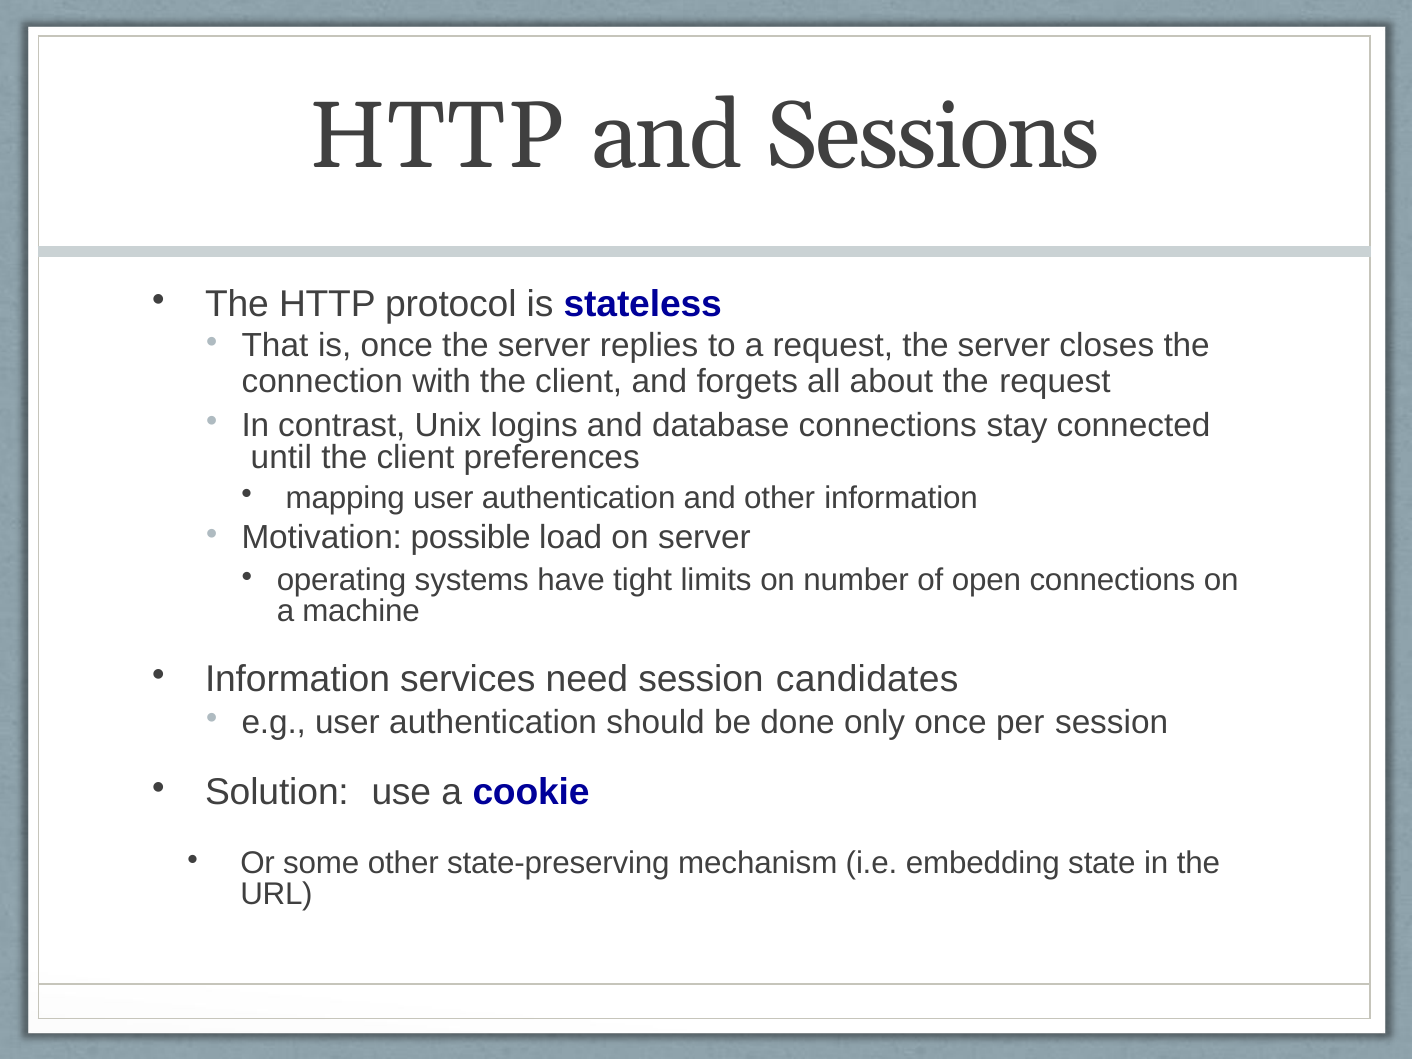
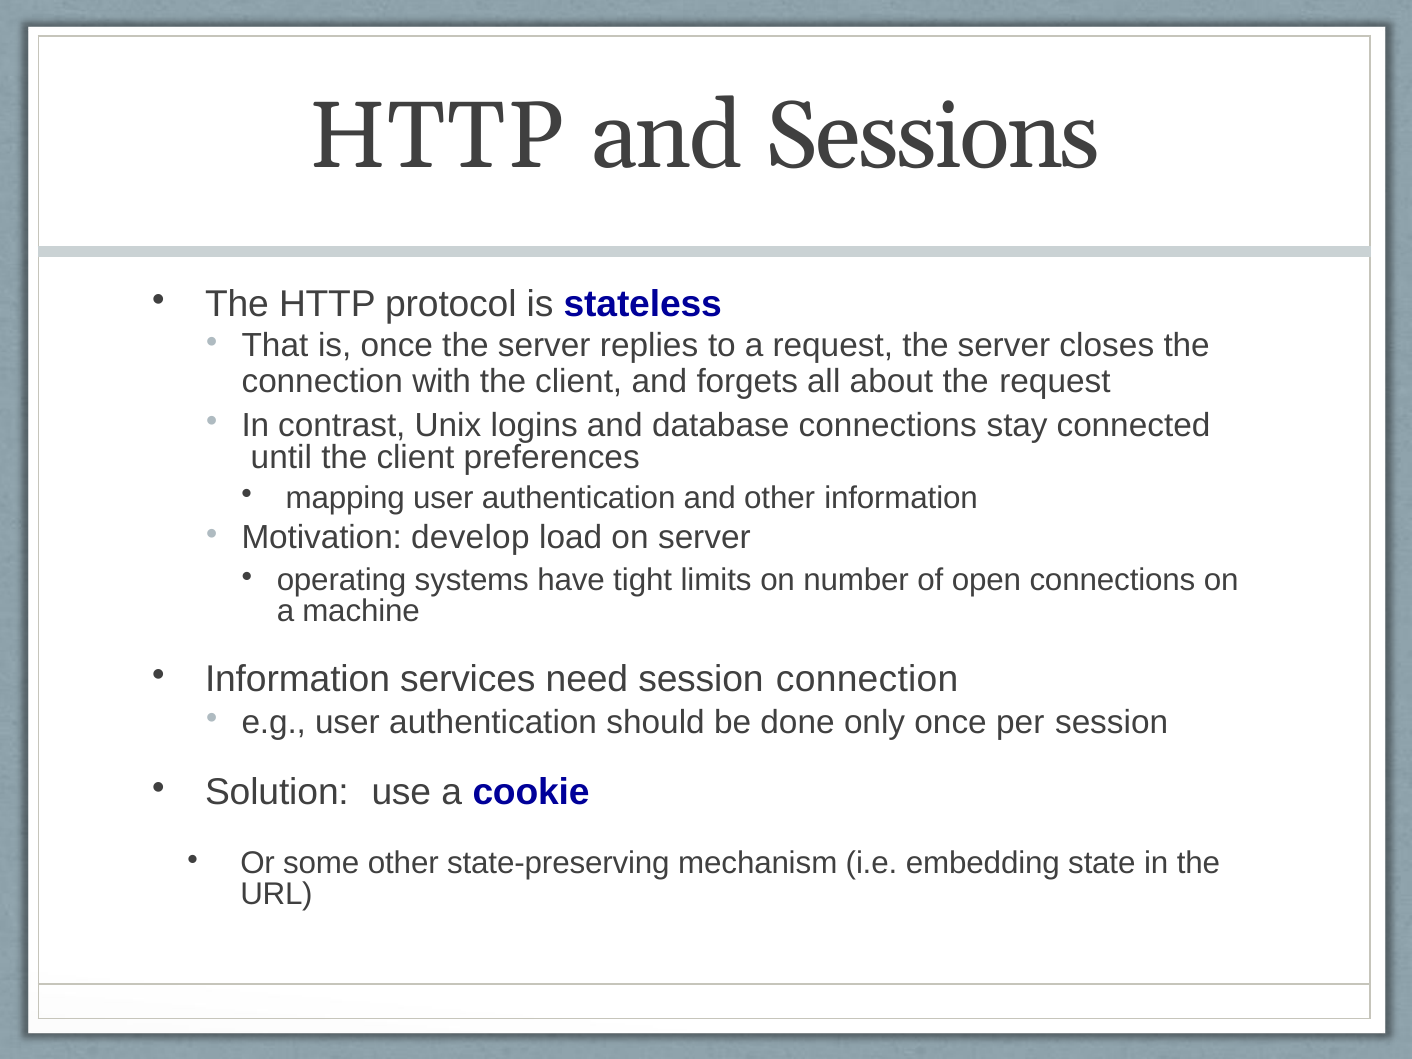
possible: possible -> develop (470, 538)
session candidates: candidates -> connection (867, 679)
